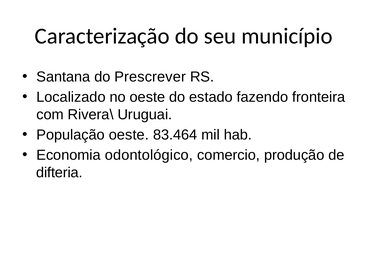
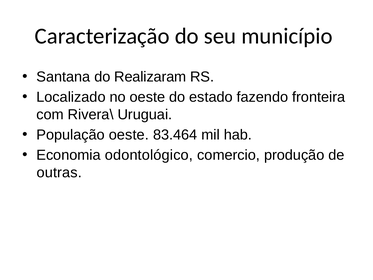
Prescrever: Prescrever -> Realizaram (150, 77)
difteria: difteria -> outras (59, 172)
